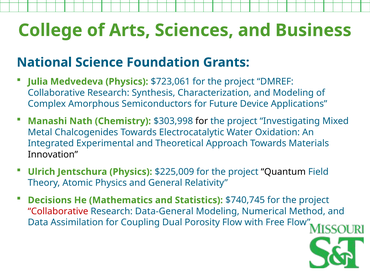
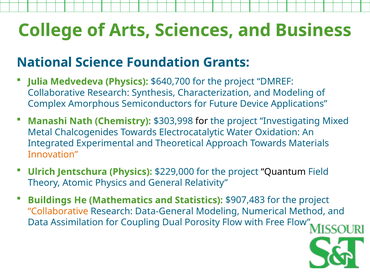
$723,061: $723,061 -> $640,700 (170, 81)
Innovation colour: black -> orange (53, 154)
$225,009: $225,009 -> $229,000 (174, 171)
Decisions: Decisions -> Buildings (50, 200)
$740,745: $740,745 -> $907,483 (245, 200)
Collaborative colour: red -> orange (58, 211)
